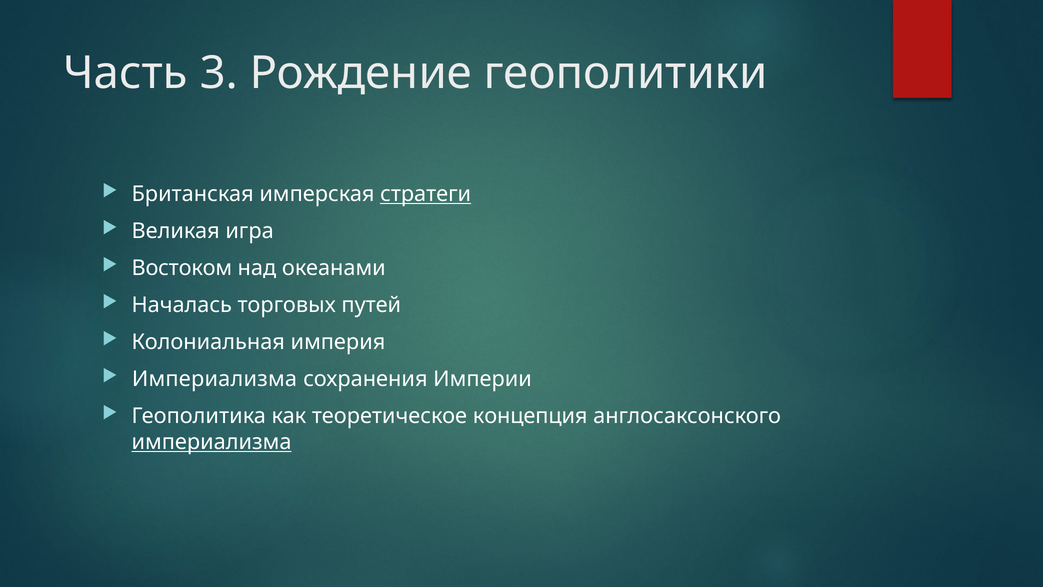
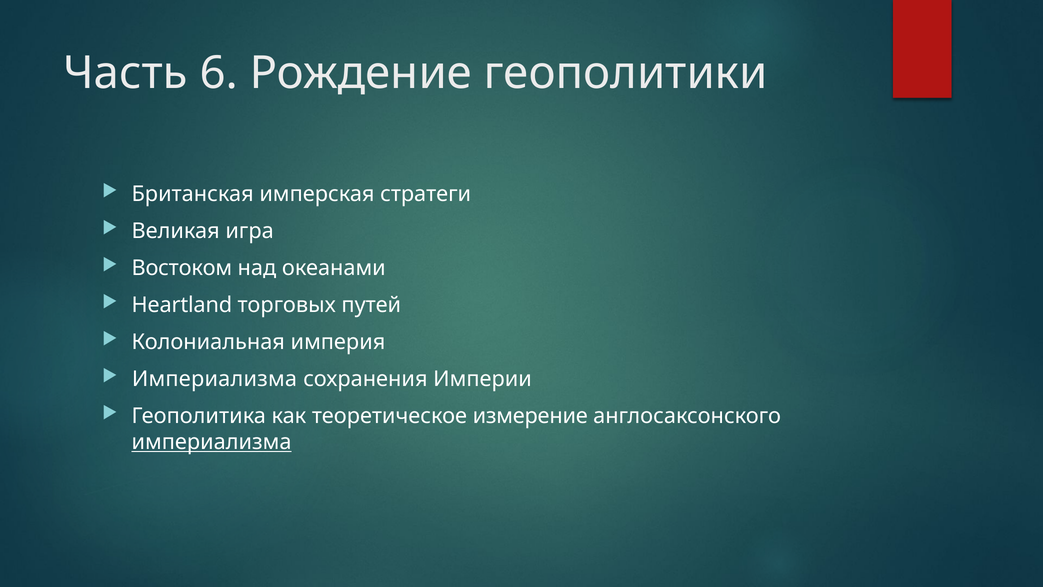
3: 3 -> 6 (219, 73)
стратеги underline: present -> none (426, 194)
Началась: Началась -> Heartland (182, 305)
концепция: концепция -> измерение (530, 416)
